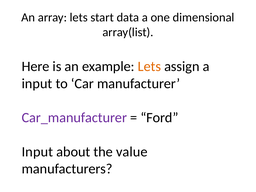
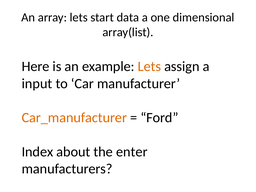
Car_manufacturer colour: purple -> orange (74, 118)
Input: Input -> Index (37, 152)
value: value -> enter (132, 152)
